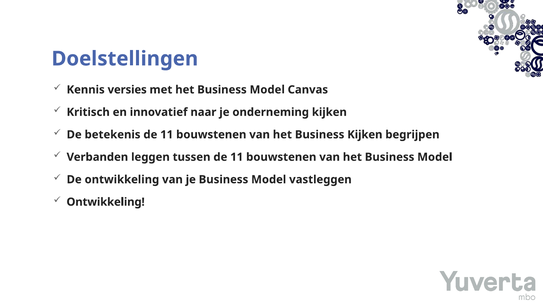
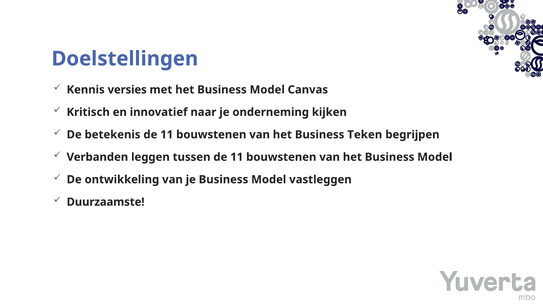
Business Kijken: Kijken -> Teken (365, 134)
Ontwikkeling: Ontwikkeling -> Duurzaamste (106, 202)
